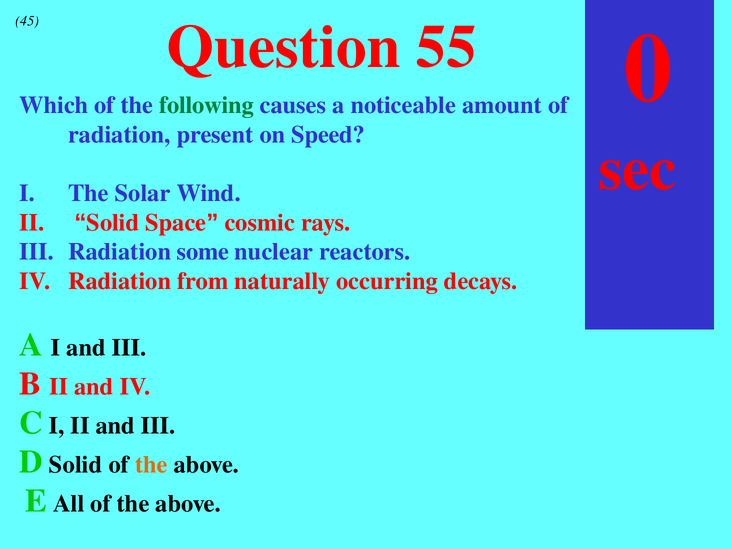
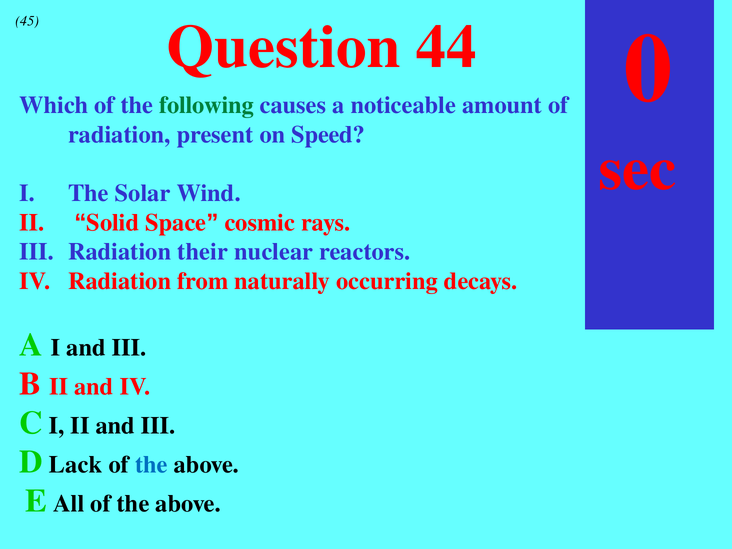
55: 55 -> 44 (446, 47)
some: some -> their (203, 252)
D Solid: Solid -> Lack (76, 465)
the colour: orange -> blue (151, 465)
